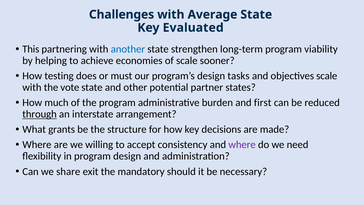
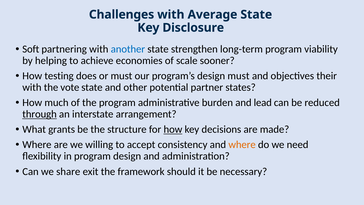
Evaluated: Evaluated -> Disclosure (193, 28)
This: This -> Soft (31, 49)
design tasks: tasks -> must (238, 76)
objectives scale: scale -> their (327, 76)
first: first -> lead (263, 103)
how underline: none -> present (173, 129)
where colour: purple -> orange (242, 145)
mandatory: mandatory -> framework (141, 171)
